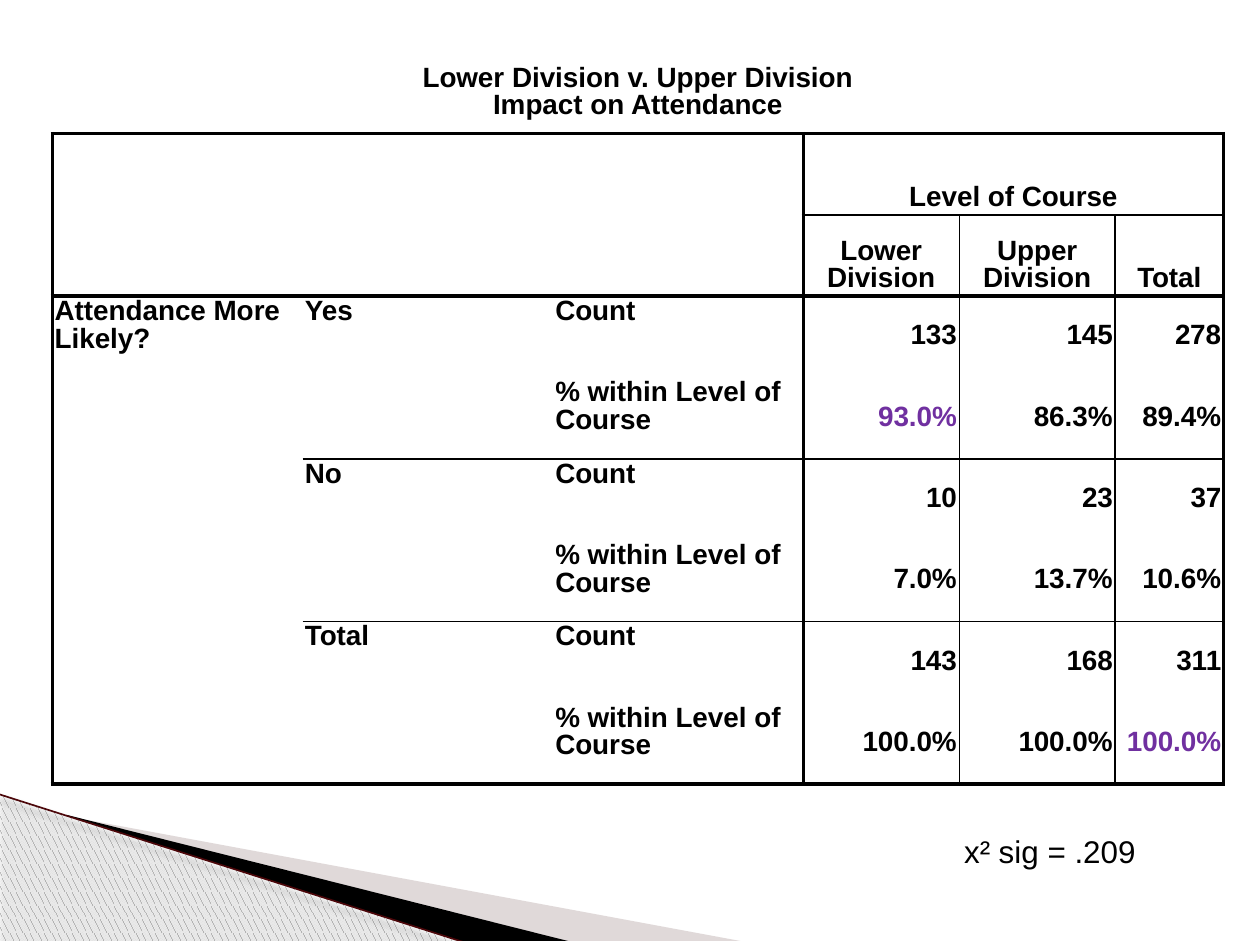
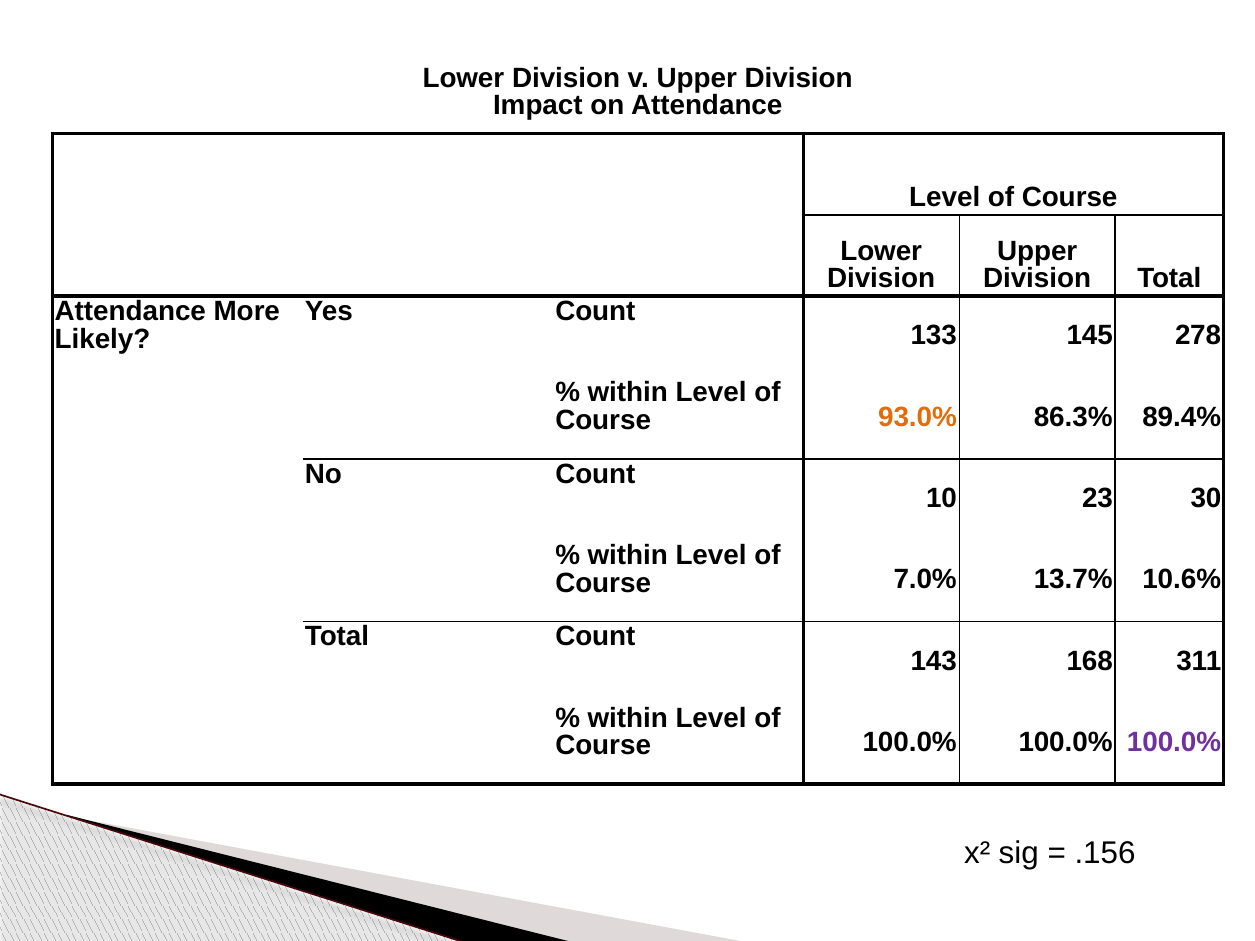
93.0% colour: purple -> orange (917, 417)
37: 37 -> 30 (1206, 498)
.209: .209 -> .156 (1105, 853)
